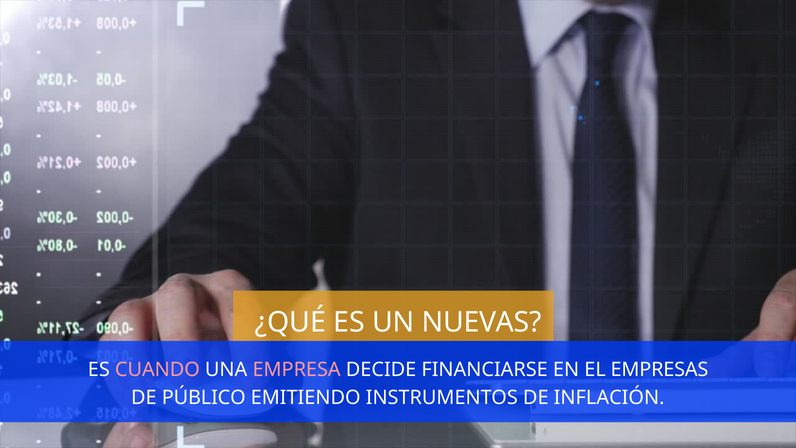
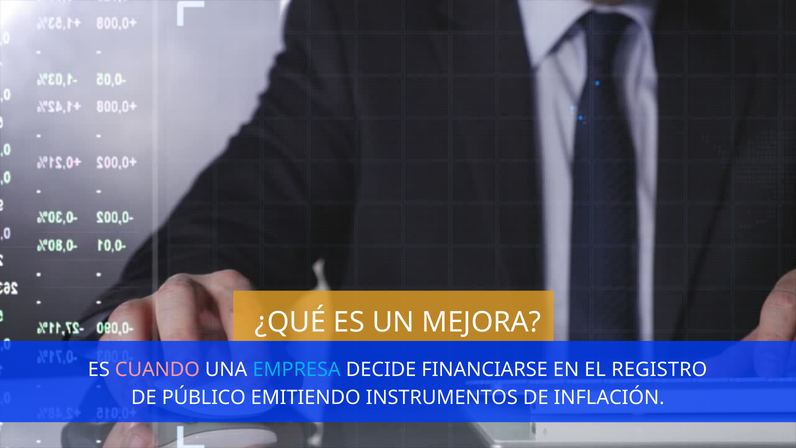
NUEVAS: NUEVAS -> MEJORA (482, 322)
EMPRESA colour: pink -> light blue (297, 370)
EMPRESAS: EMPRESAS -> REGISTRO (659, 370)
